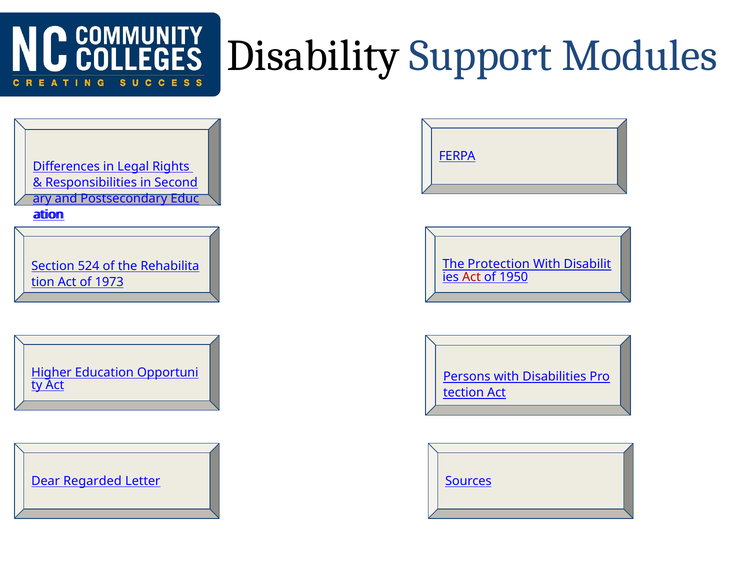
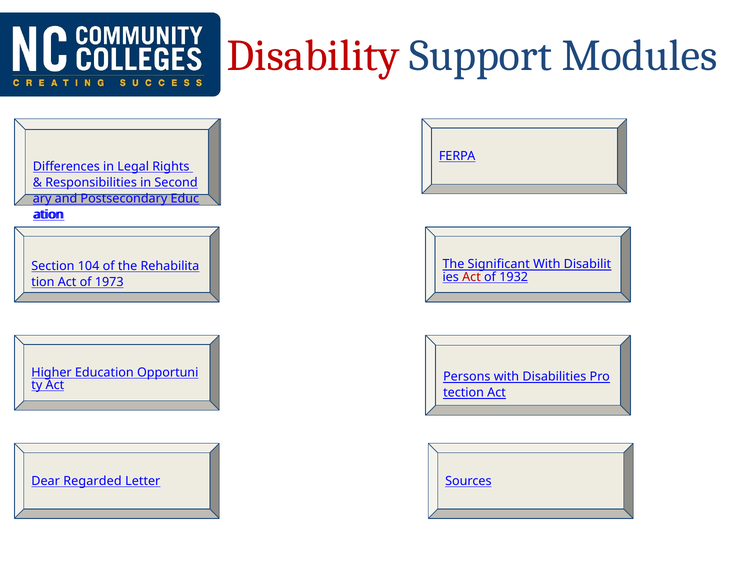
Disability colour: black -> red (313, 56)
Protection: Protection -> Significant (499, 264)
524: 524 -> 104 (89, 266)
1950: 1950 -> 1932 (514, 277)
